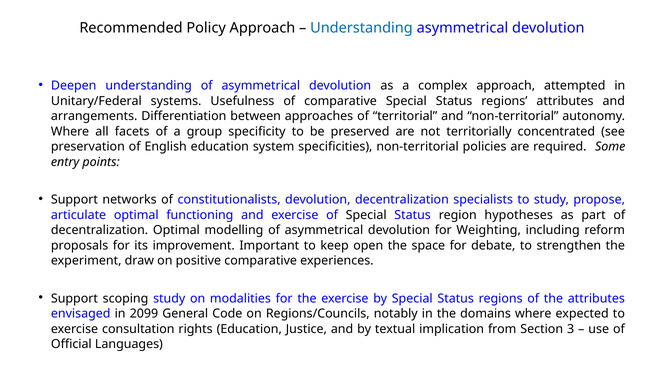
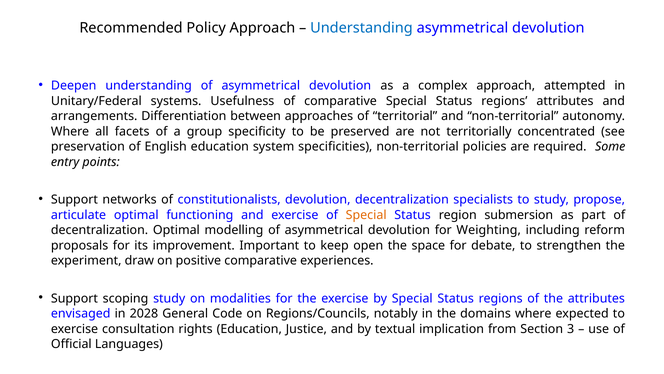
Special colour: black -> orange (366, 215)
hypotheses: hypotheses -> submersion (519, 215)
2099: 2099 -> 2028 (144, 313)
